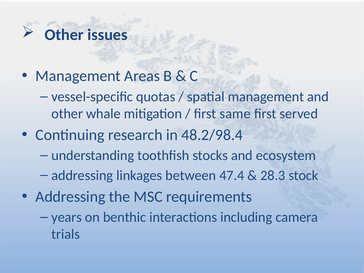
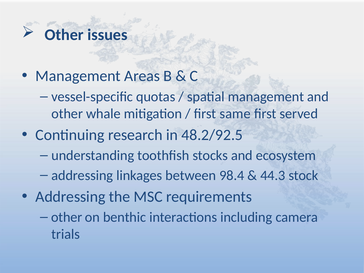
48.2/98.4: 48.2/98.4 -> 48.2/92.5 (212, 135)
47.4: 47.4 -> 98.4 (232, 175)
28.3: 28.3 -> 44.3 (273, 175)
years: years -> other (67, 217)
